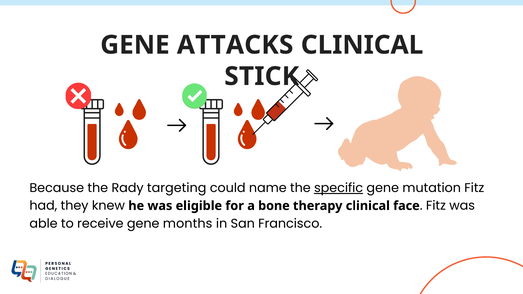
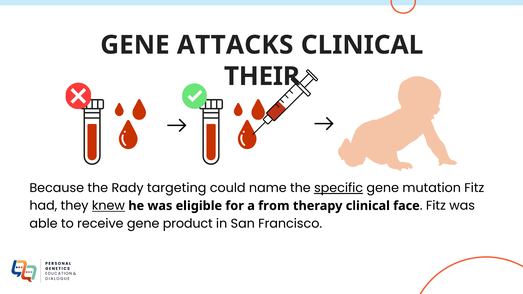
STICK: STICK -> THEIR (262, 76)
knew underline: none -> present (108, 206)
bone: bone -> from (274, 206)
months: months -> product (188, 224)
